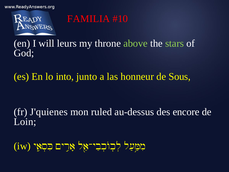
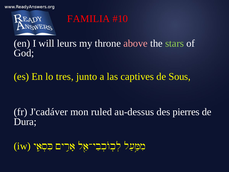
above colour: light green -> pink (136, 43)
into: into -> tres (65, 76)
honneur: honneur -> captives (137, 76)
J'quienes: J'quienes -> J'cadáver (49, 112)
encore: encore -> pierres (186, 112)
Loin: Loin -> Dura (25, 122)
